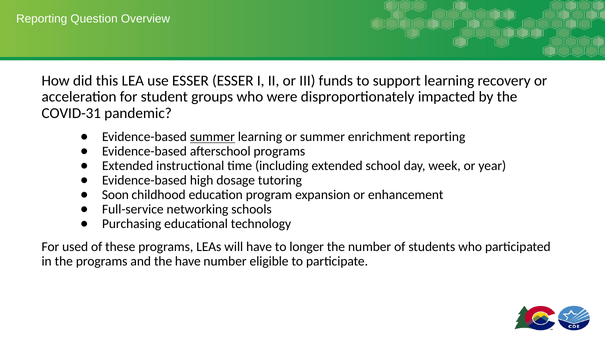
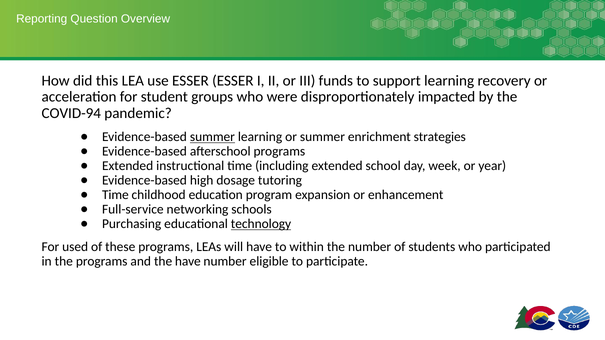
COVID-31: COVID-31 -> COVID-94 (71, 113)
enrichment reporting: reporting -> strategies (440, 137)
Soon: Soon -> Time (115, 195)
technology underline: none -> present (261, 224)
longer: longer -> within (307, 247)
